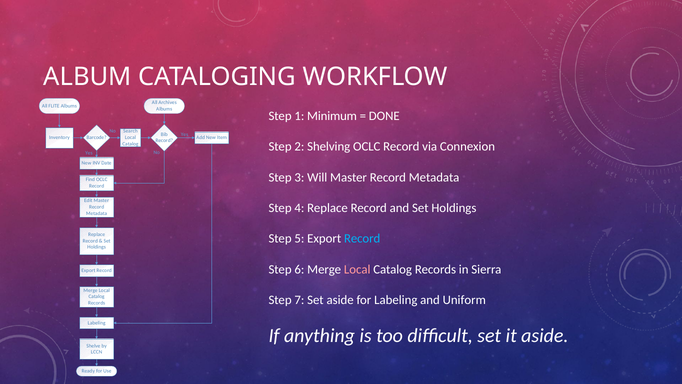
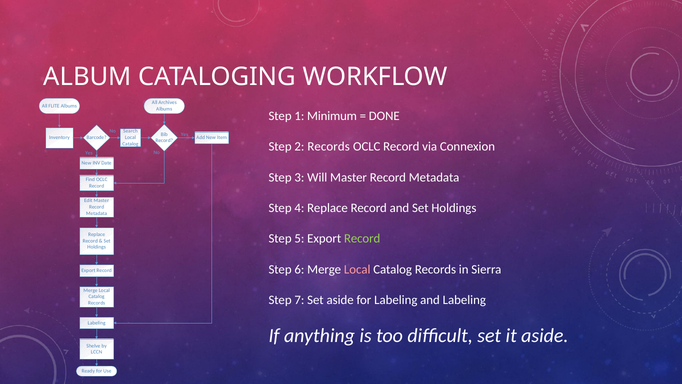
2 Shelving: Shelving -> Records (329, 146)
Record colour: light blue -> light green (362, 238)
and Uniform: Uniform -> Labeling (464, 300)
